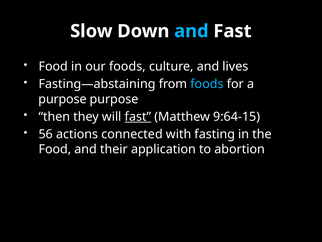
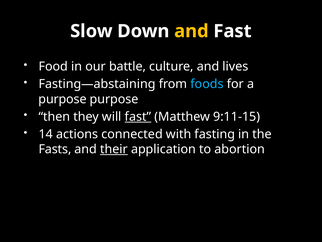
and colour: light blue -> yellow (191, 31)
our foods: foods -> battle (127, 66)
9:64-15: 9:64-15 -> 9:11-15 (237, 116)
56: 56 -> 14 (46, 134)
Food: Food -> Fasts (55, 149)
their underline: none -> present (114, 149)
